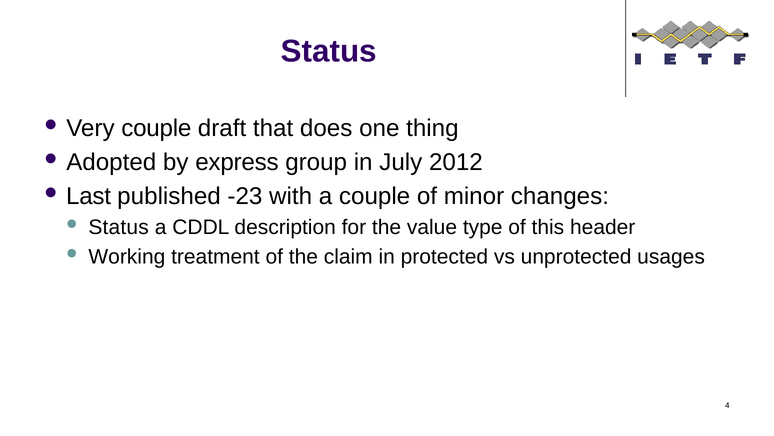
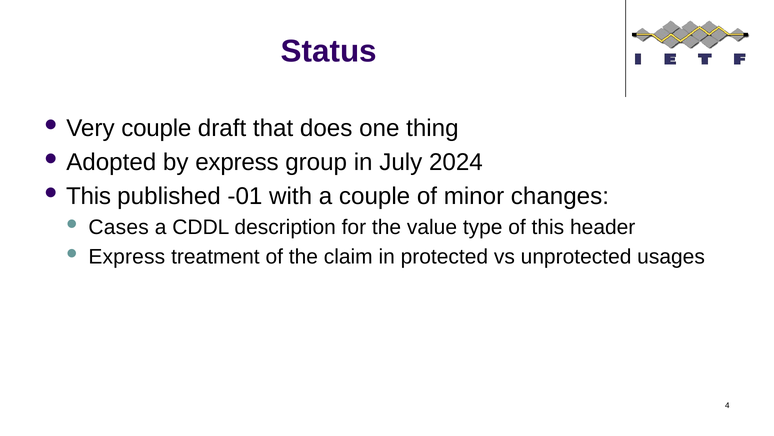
2012: 2012 -> 2024 (456, 162)
Last: Last -> This (89, 196)
-23: -23 -> -01 (245, 196)
Status: Status -> Cases (119, 227)
Working: Working -> Express (127, 256)
